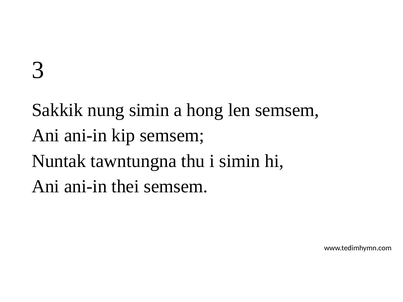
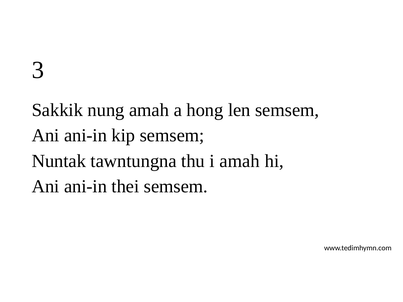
nung simin: simin -> amah (149, 110)
i simin: simin -> amah (240, 161)
